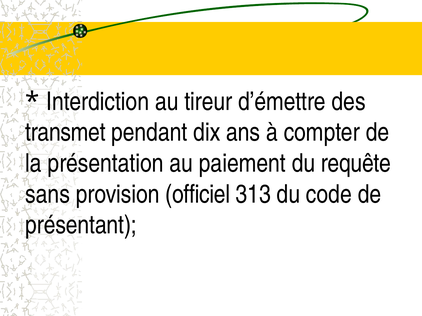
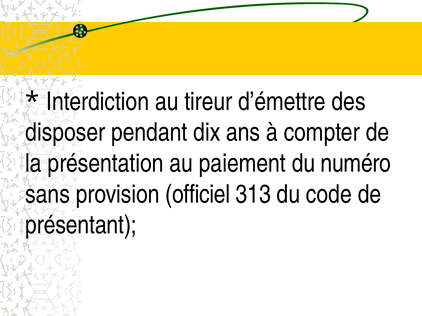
transmet: transmet -> disposer (65, 133)
requête: requête -> numéro (356, 164)
